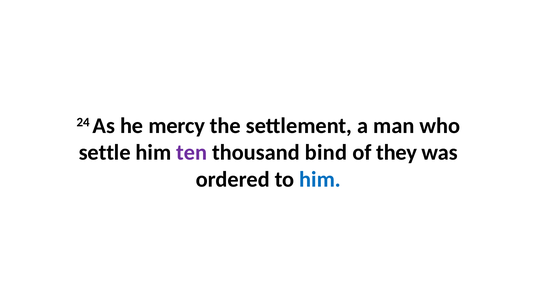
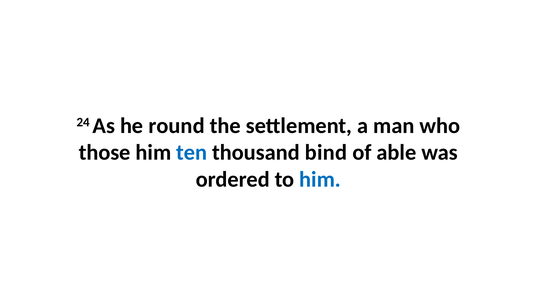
mercy: mercy -> round (177, 126)
settle: settle -> those (105, 153)
ten colour: purple -> blue (192, 153)
they: they -> able (396, 153)
